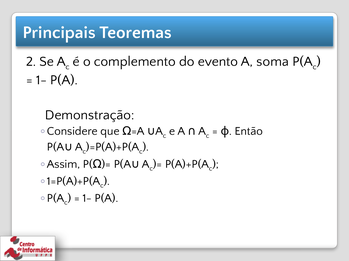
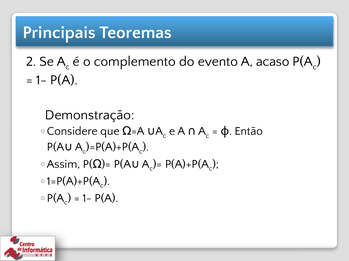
soma: soma -> acaso (273, 62)
